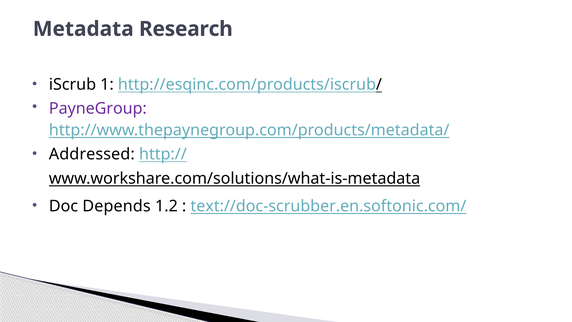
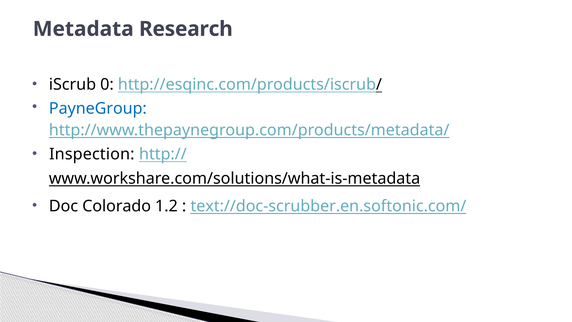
1: 1 -> 0 (107, 85)
PayneGroup colour: purple -> blue (98, 108)
Addressed: Addressed -> Inspection (92, 154)
Depends: Depends -> Colorado (117, 206)
